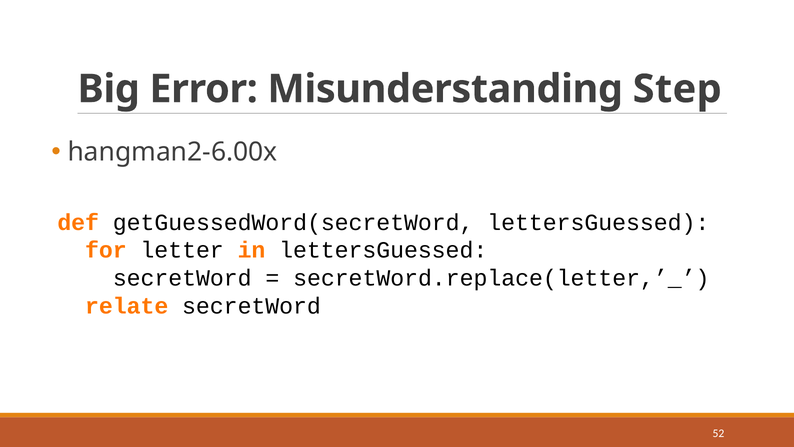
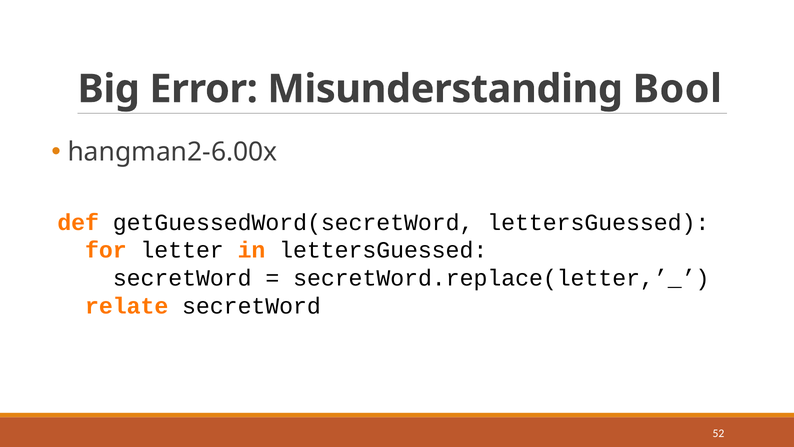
Step: Step -> Bool (677, 89)
